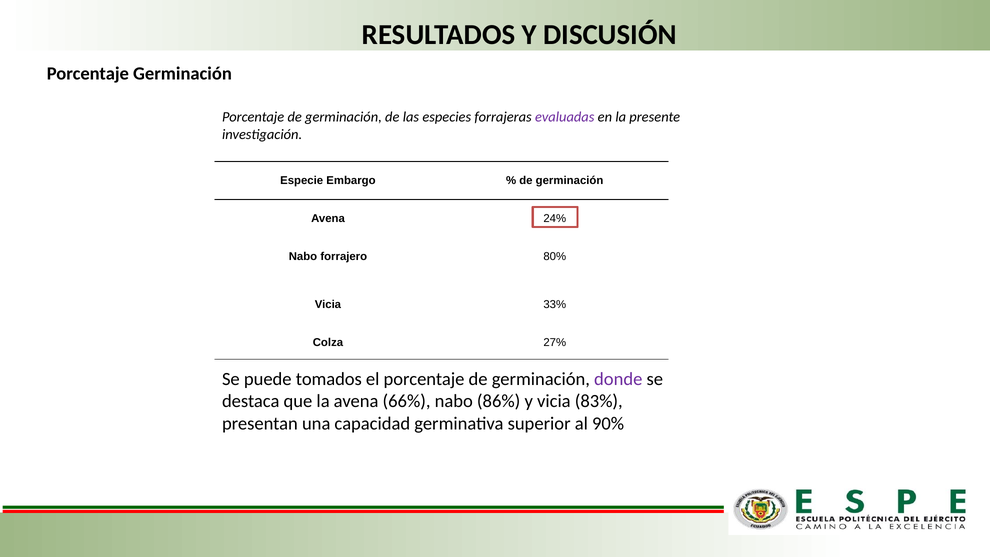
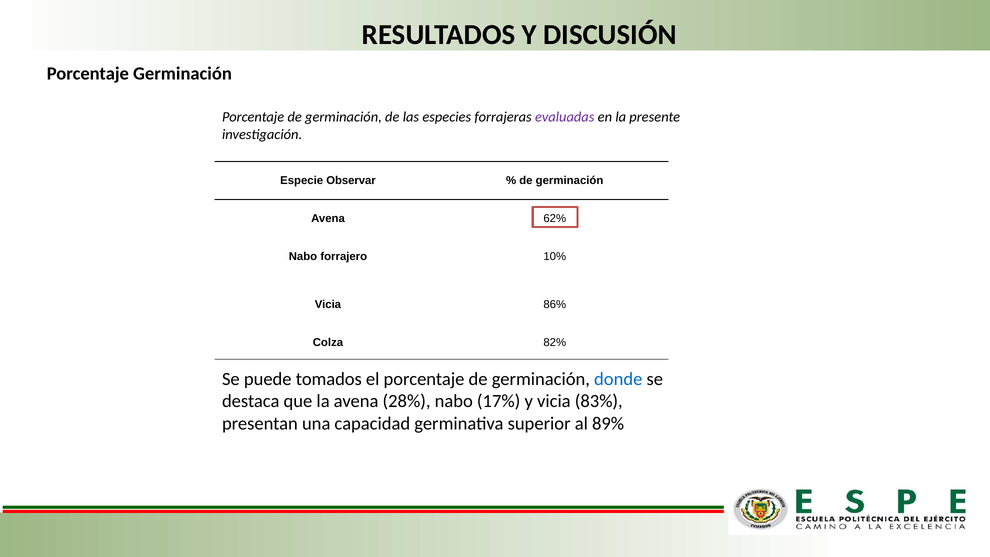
Embargo: Embargo -> Observar (351, 181)
24%: 24% -> 62% (555, 218)
80%: 80% -> 10% (555, 256)
33%: 33% -> 86% (555, 304)
27%: 27% -> 82% (555, 342)
donde colour: purple -> blue (618, 379)
66%: 66% -> 28% (407, 401)
86%: 86% -> 17% (499, 401)
90%: 90% -> 89% (608, 423)
